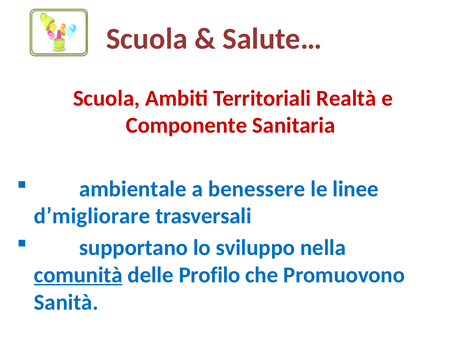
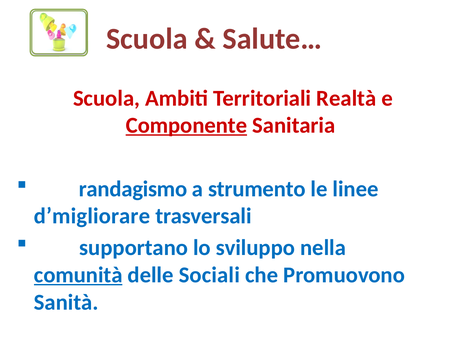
Componente underline: none -> present (186, 125)
ambientale: ambientale -> randagismo (133, 189)
benessere: benessere -> strumento (257, 189)
Profilo: Profilo -> Sociali (209, 275)
